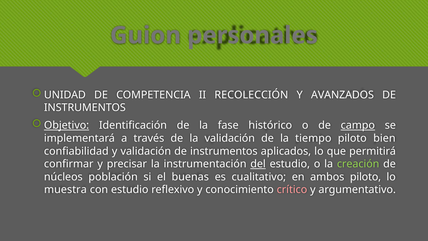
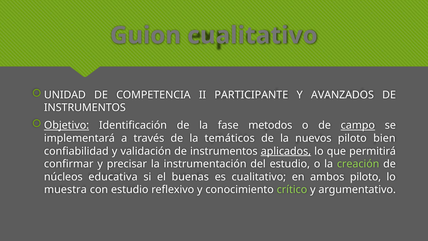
Guion personales: personales -> cualitativo (252, 35)
RECOLECCIÓN: RECOLECCIÓN -> PARTICIPANTE (251, 95)
histórico: histórico -> metodos (270, 125)
la validación: validación -> temáticos (230, 138)
tiempo: tiempo -> nuevos (313, 138)
aplicados underline: none -> present (286, 151)
del underline: present -> none (258, 164)
población: población -> educativa (113, 177)
crítico colour: pink -> light green (292, 190)
